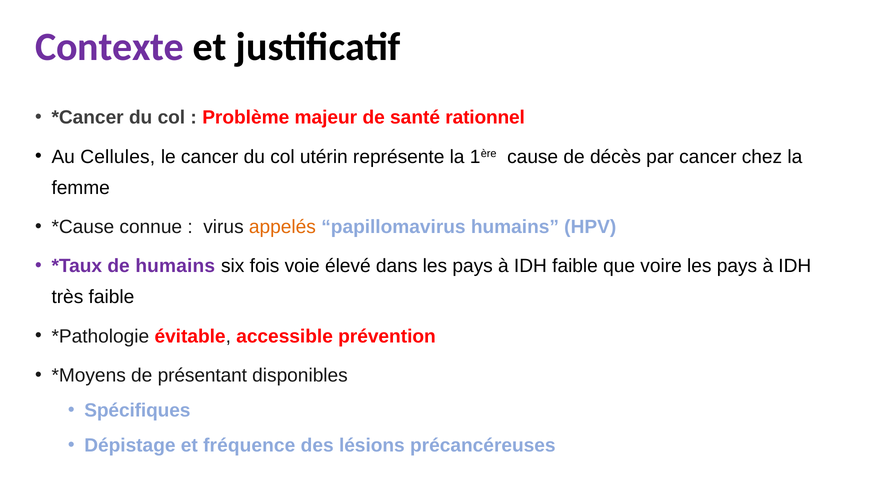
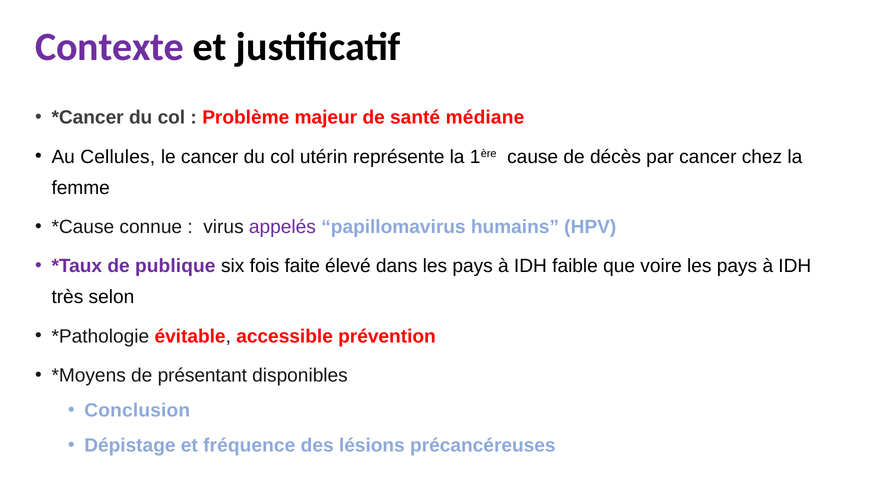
rationnel: rationnel -> médiane (485, 117)
appelés colour: orange -> purple (282, 227)
de humains: humains -> publique (175, 266)
voie: voie -> faite (302, 266)
très faible: faible -> selon (111, 297)
Spécifiques: Spécifiques -> Conclusion (137, 410)
